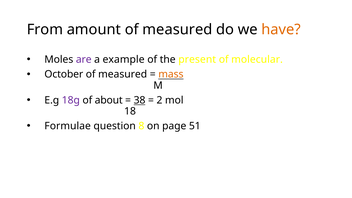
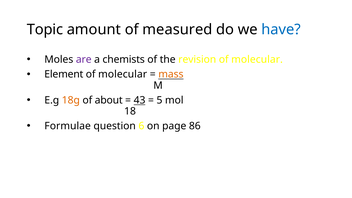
From: From -> Topic (45, 30)
have colour: orange -> blue (281, 30)
example: example -> chemists (124, 60)
present: present -> revision (197, 60)
October: October -> Element (64, 74)
measured: measured -> molecular (123, 74)
18g colour: purple -> orange (71, 100)
38: 38 -> 43 (140, 100)
2: 2 -> 5 (159, 100)
8: 8 -> 6 (141, 126)
51: 51 -> 86 (195, 126)
